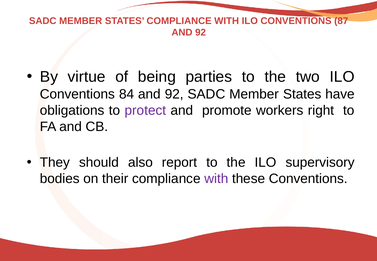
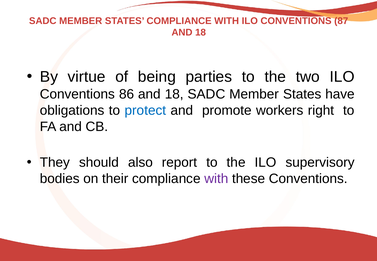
92: 92 -> 18 (201, 33)
84: 84 -> 86 (127, 94)
92: 92 -> 18 (174, 94)
protect colour: purple -> blue (145, 110)
